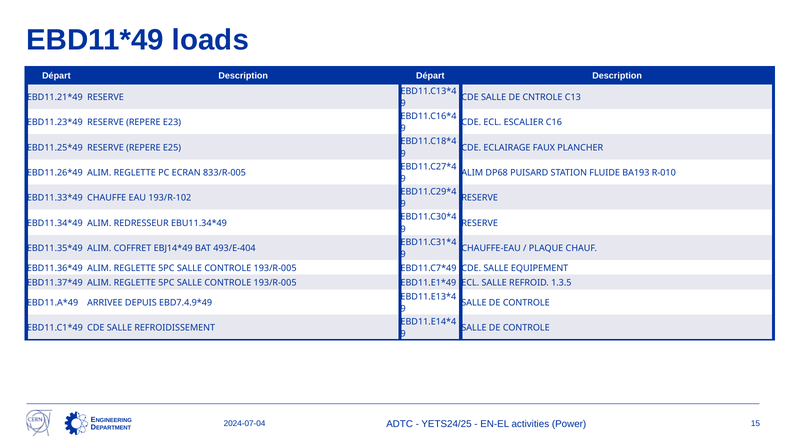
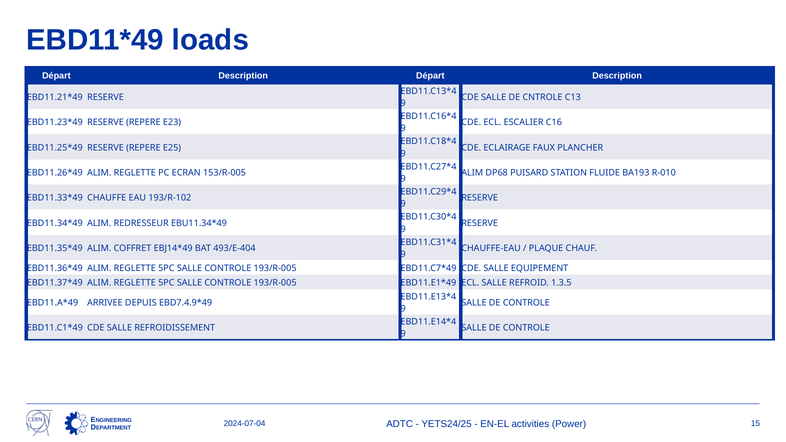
833/R-005: 833/R-005 -> 153/R-005 (224, 173)
